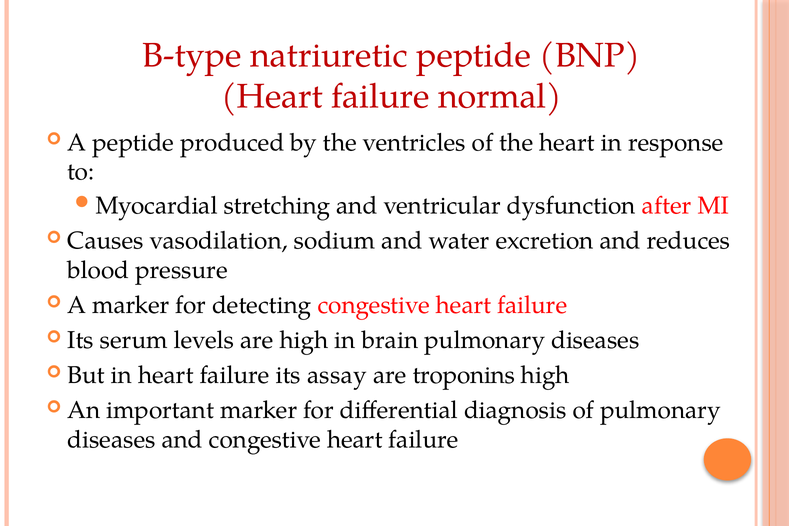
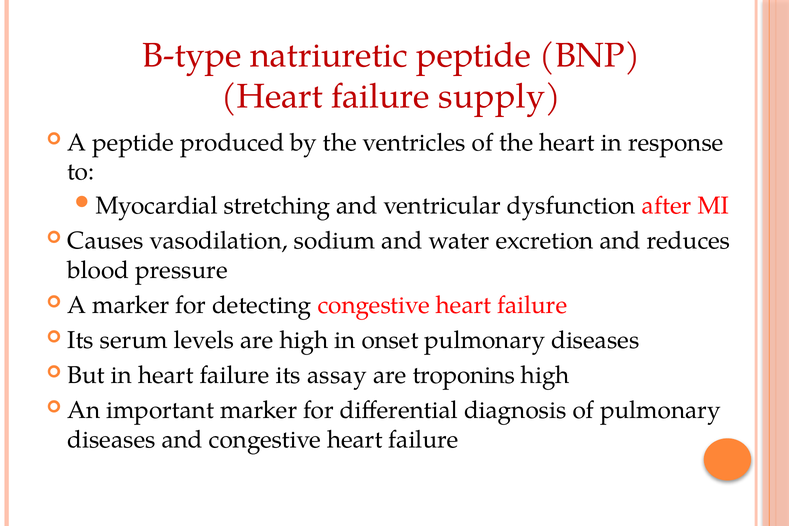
normal: normal -> supply (500, 96)
brain: brain -> onset (390, 340)
